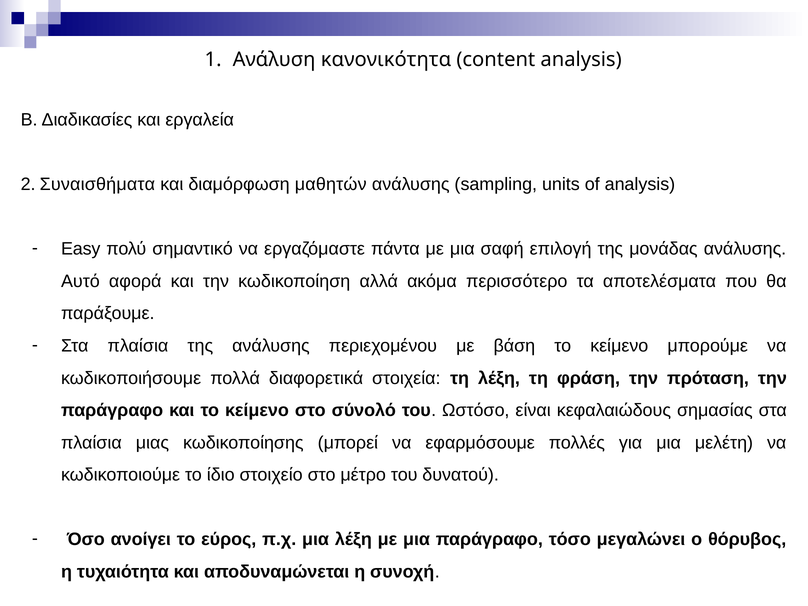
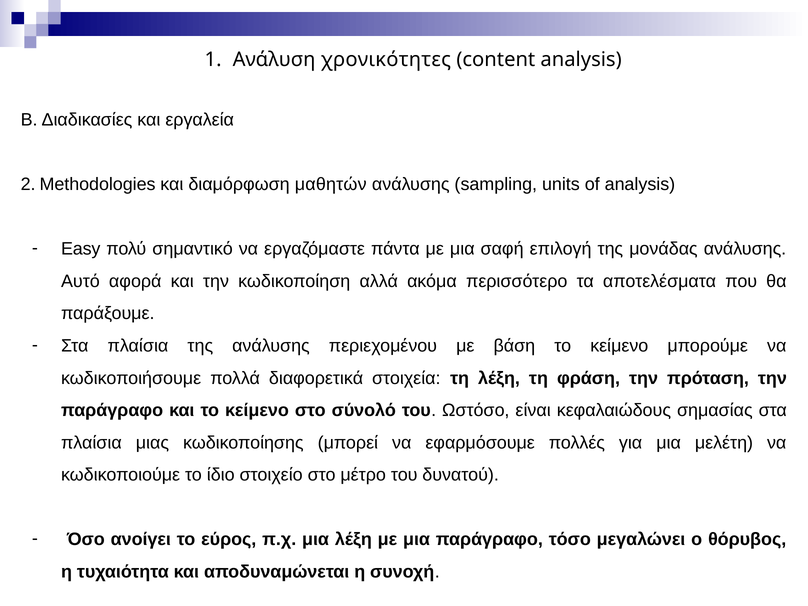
κανονικότητα: κανονικότητα -> χρονικότητες (386, 60)
Συναισθήματα: Συναισθήματα -> Methodologies (98, 184)
